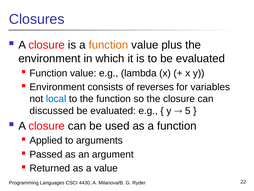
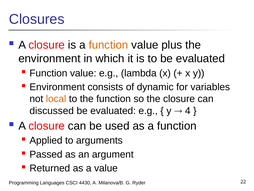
reverses: reverses -> dynamic (155, 87)
local colour: blue -> orange (56, 99)
5: 5 -> 4 (188, 111)
